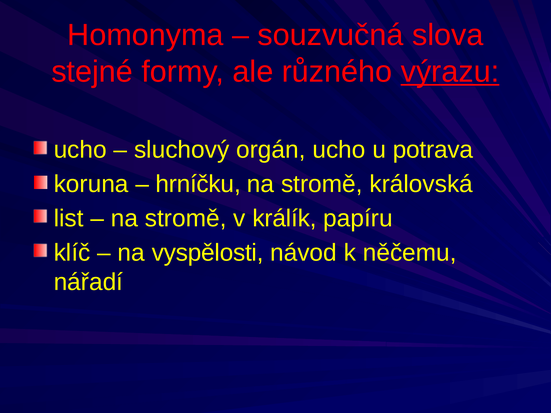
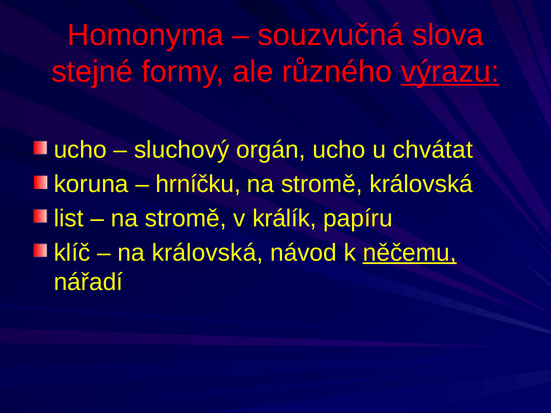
potrava: potrava -> chvátat (433, 150)
na vyspělosti: vyspělosti -> královská (207, 253)
něčemu underline: none -> present (410, 253)
